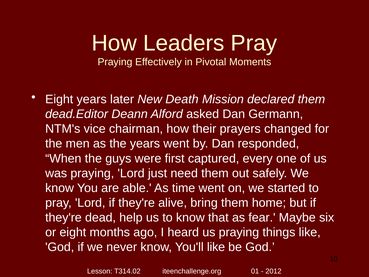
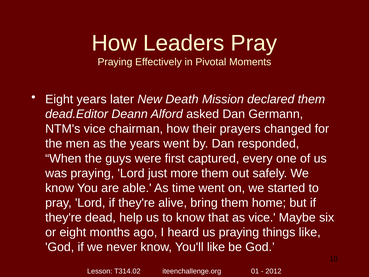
need: need -> more (184, 173)
as fear: fear -> vice (262, 217)
